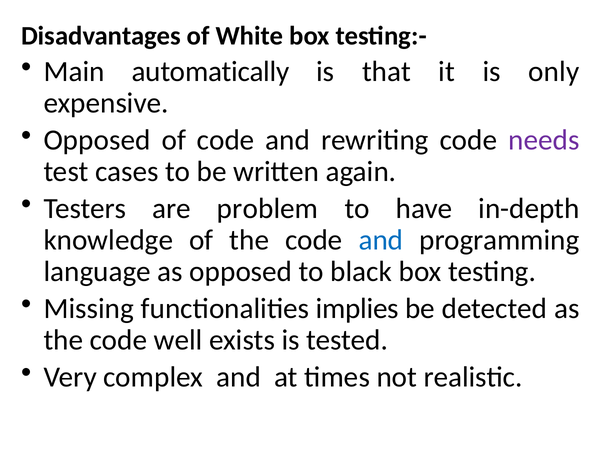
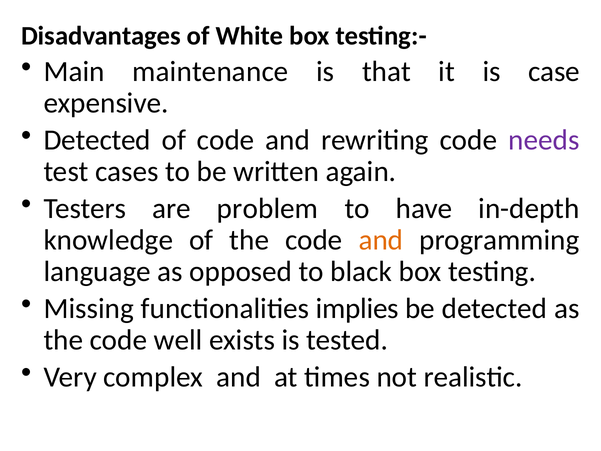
automatically: automatically -> maintenance (210, 72)
only: only -> case (554, 72)
Opposed: Opposed -> Detected (97, 140)
and colour: blue -> orange (381, 240)
